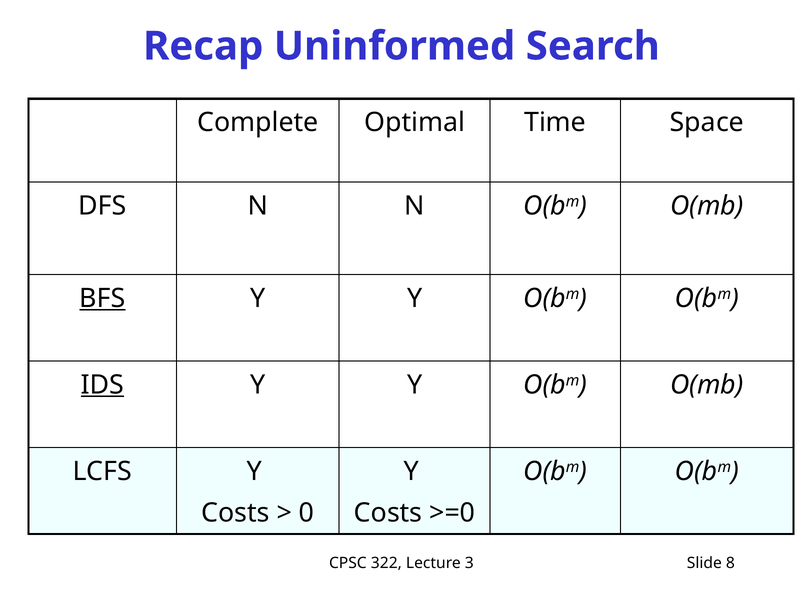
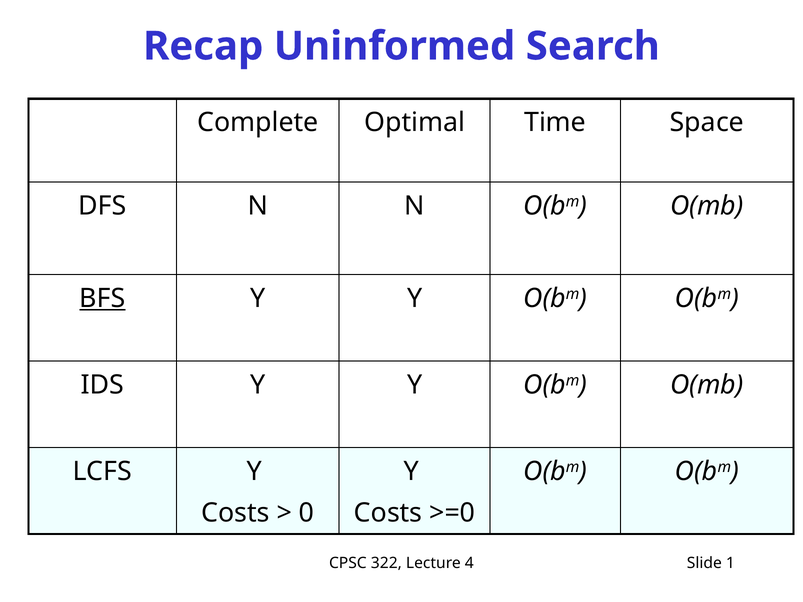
IDS underline: present -> none (102, 385)
3: 3 -> 4 (469, 563)
8: 8 -> 1 (730, 563)
